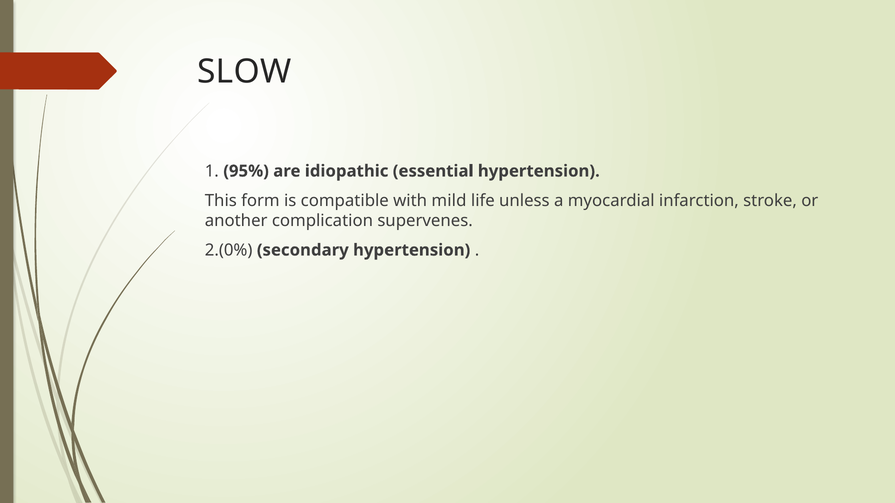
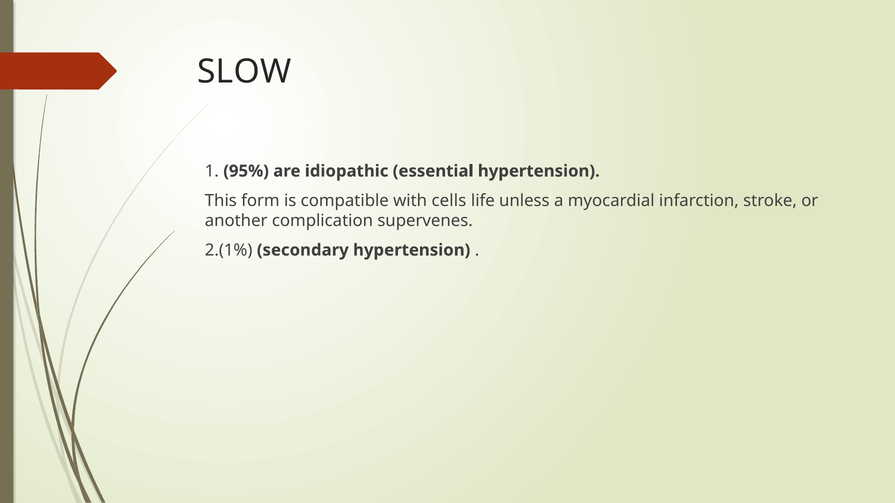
mild: mild -> cells (449, 201)
2.(0%: 2.(0% -> 2.(1% (229, 250)
